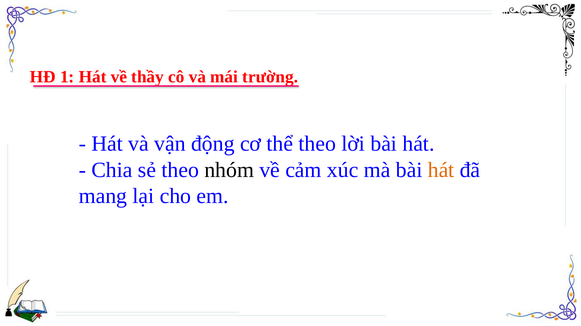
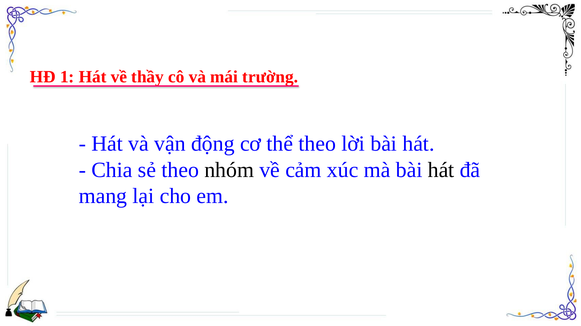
hát colour: orange -> black (441, 170)
